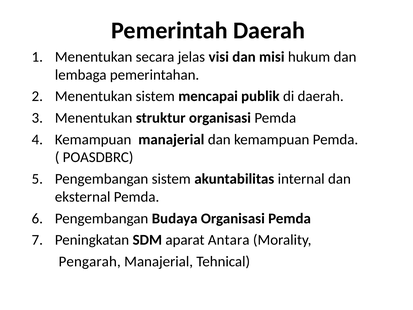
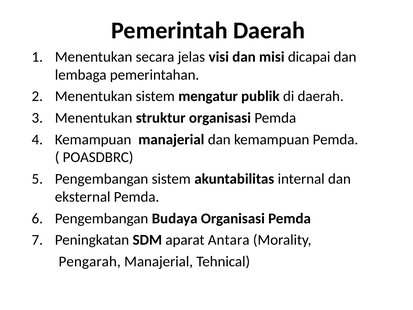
hukum: hukum -> dicapai (309, 57)
mencapai: mencapai -> mengatur (208, 96)
